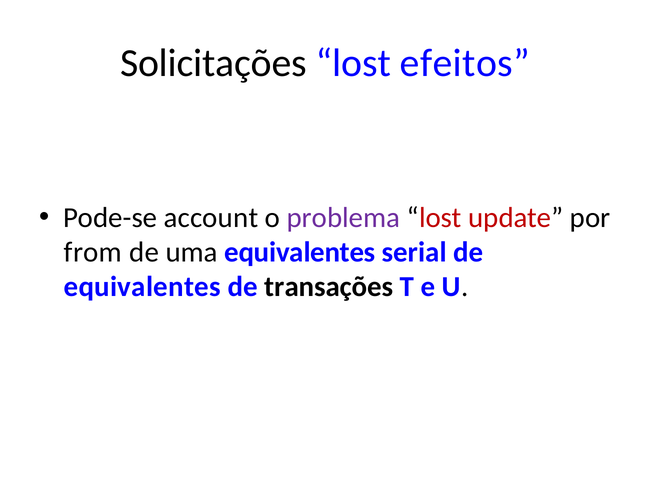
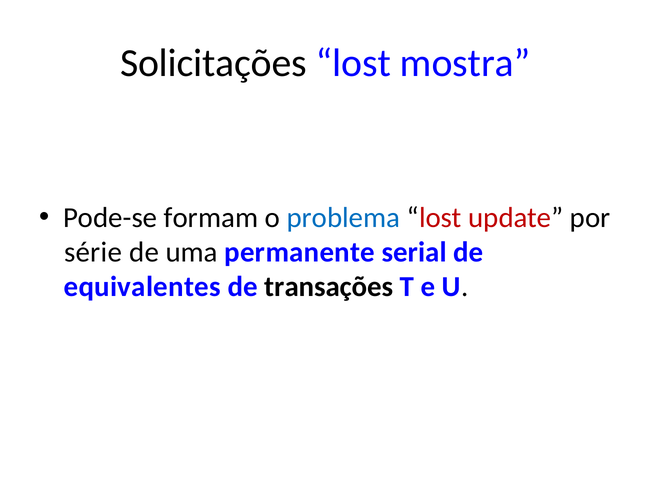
efeitos: efeitos -> mostra (465, 63)
account: account -> formam (211, 218)
problema colour: purple -> blue (343, 218)
from: from -> série (93, 252)
uma equivalentes: equivalentes -> permanente (300, 252)
